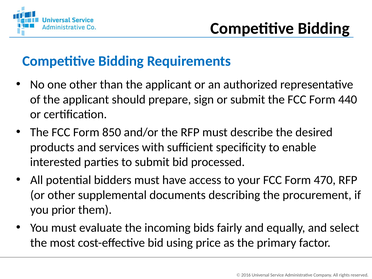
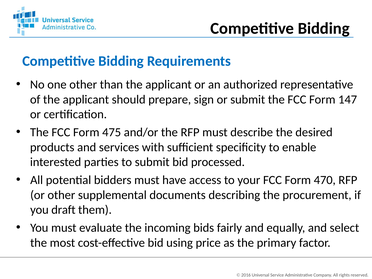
440: 440 -> 147 (348, 99)
850: 850 -> 475 (112, 132)
prior: prior -> draft (63, 210)
